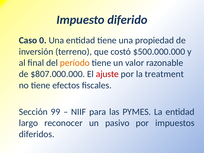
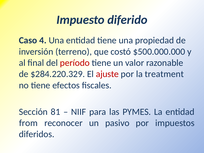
0: 0 -> 4 (43, 40)
período colour: orange -> red (75, 63)
$807.000.000: $807.000.000 -> $284.220.329 (58, 74)
99: 99 -> 81 (56, 112)
largo: largo -> from (28, 123)
